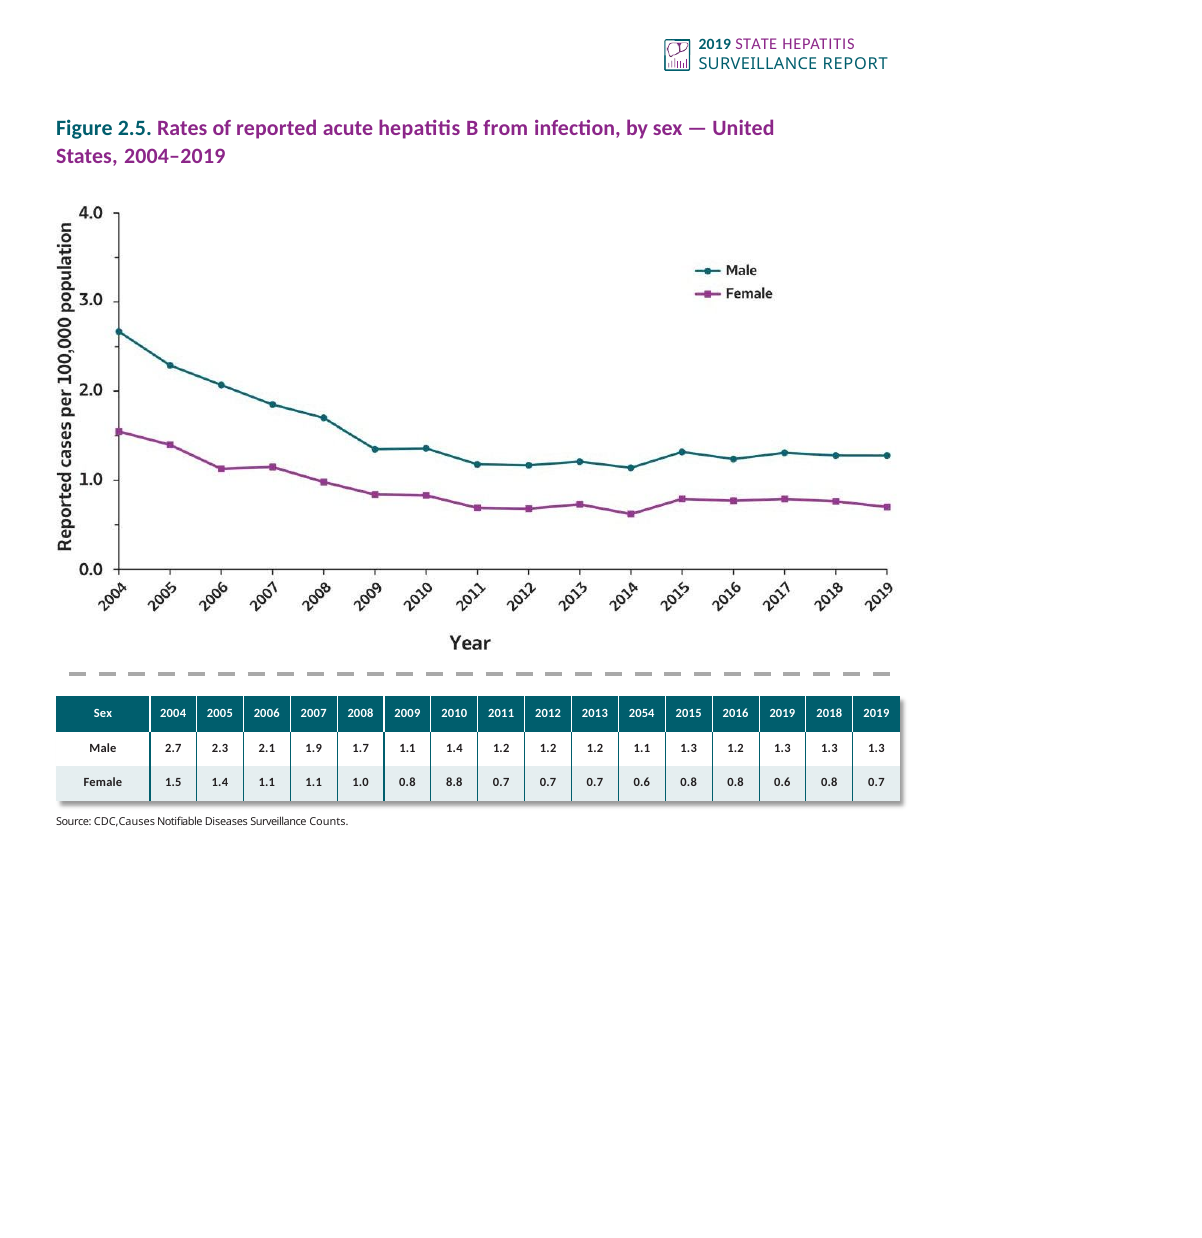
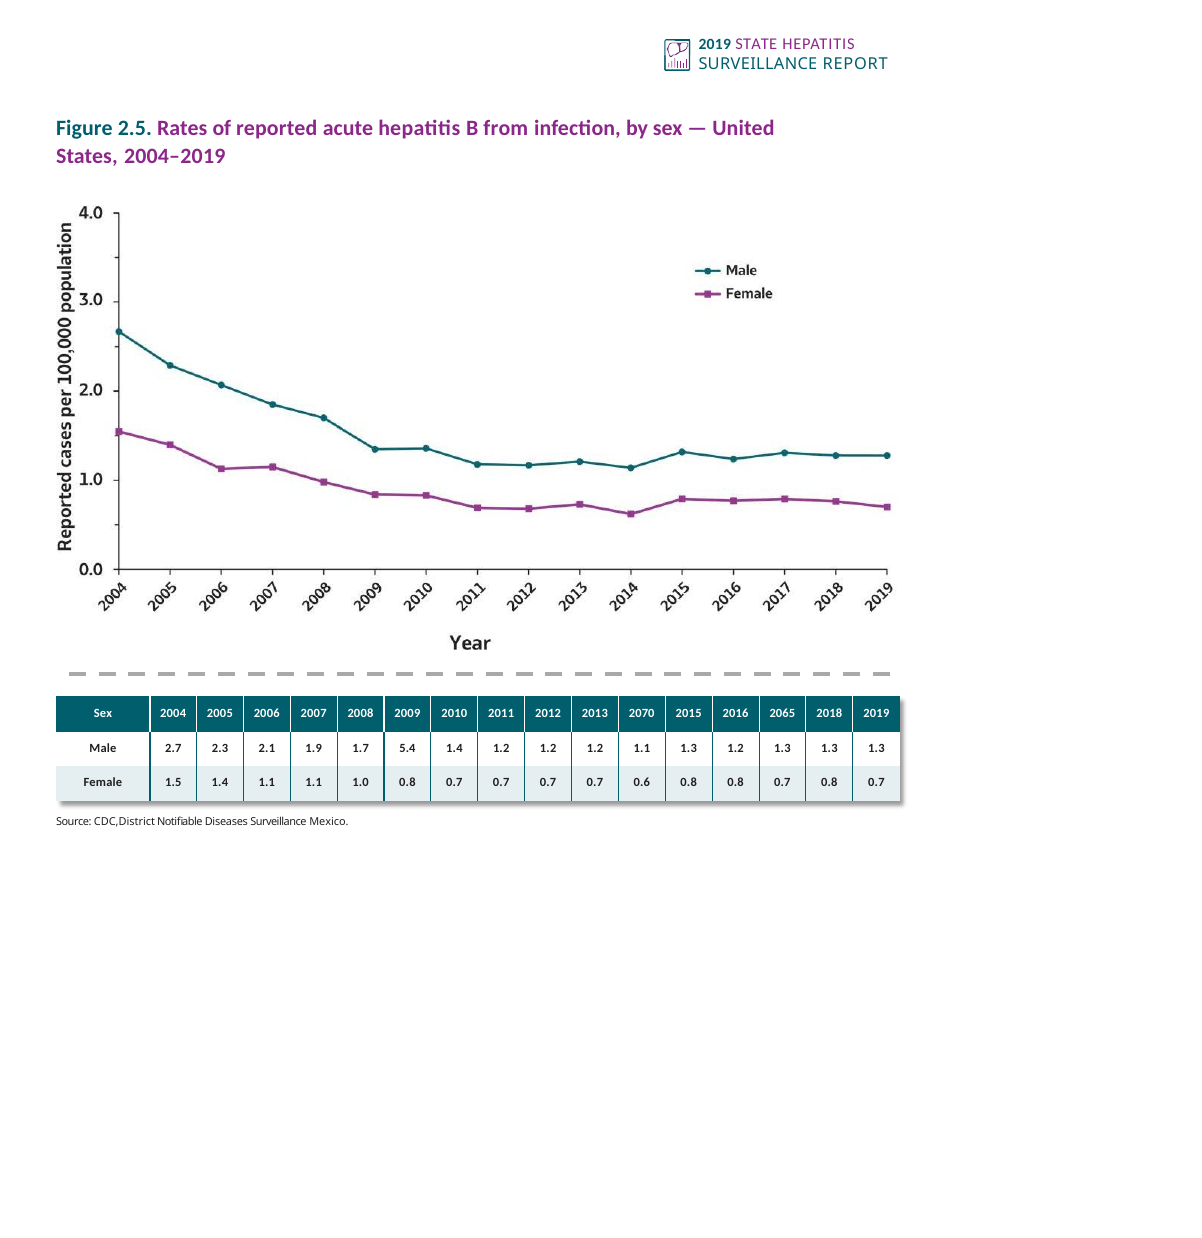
2054: 2054 -> 2070 (642, 713)
2016 2019: 2019 -> 2065 (782, 713)
1.7 1.1: 1.1 -> 5.4 (407, 748)
1.0 0.8 8.8: 8.8 -> 0.7 (454, 783)
0.8 0.8 0.6: 0.6 -> 0.7 (782, 783)
CDC,Causes: CDC,Causes -> CDC,District (124, 822)
Counts: Counts -> Mexico (329, 822)
